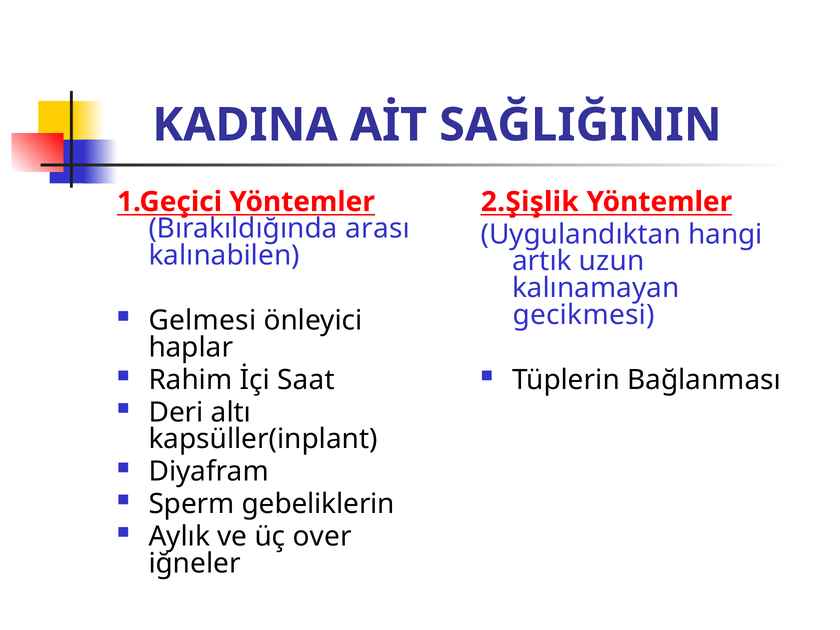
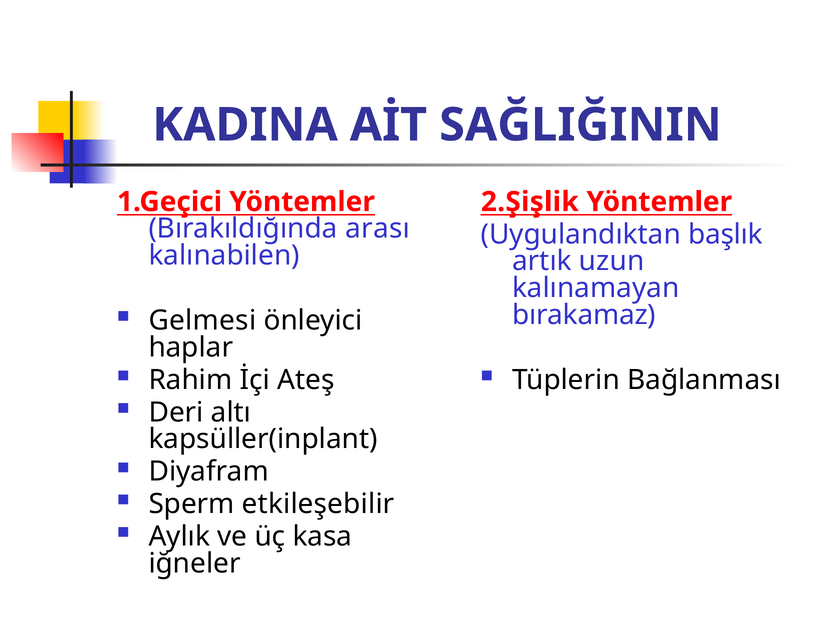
hangi: hangi -> başlık (725, 234)
gecikmesi: gecikmesi -> bırakamaz (584, 315)
Saat: Saat -> Ateş (306, 380)
gebeliklerin: gebeliklerin -> etkileşebilir (318, 504)
over: over -> kasa (322, 537)
